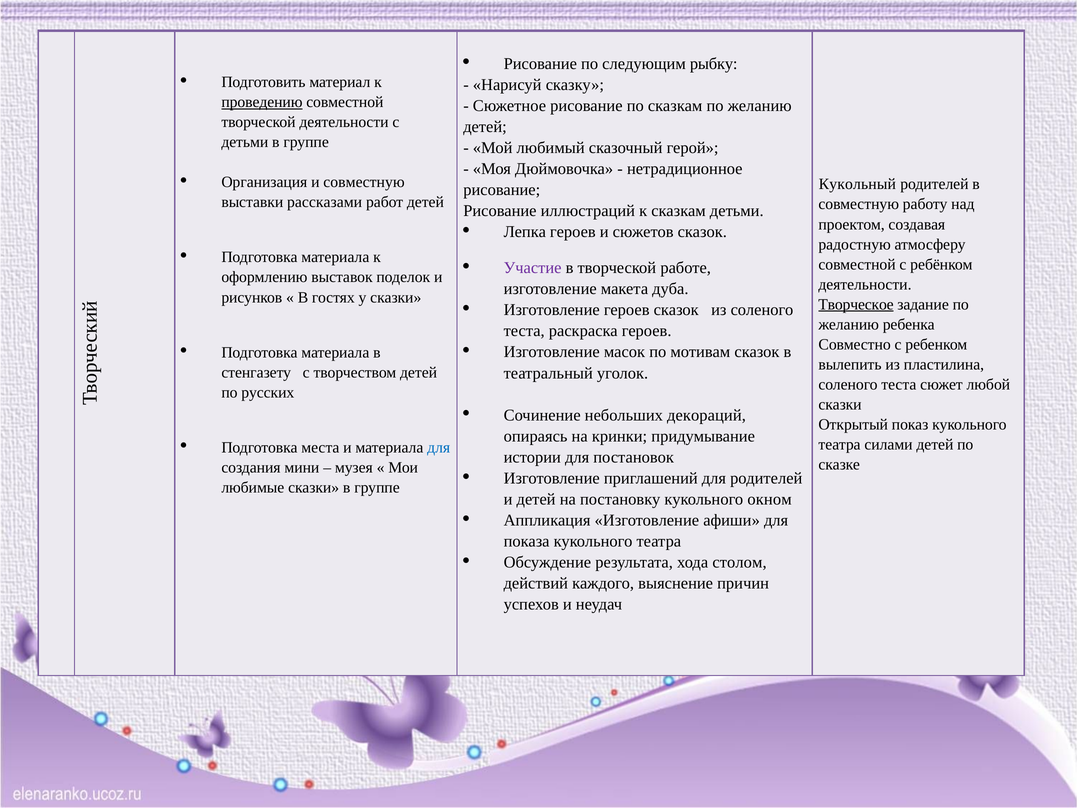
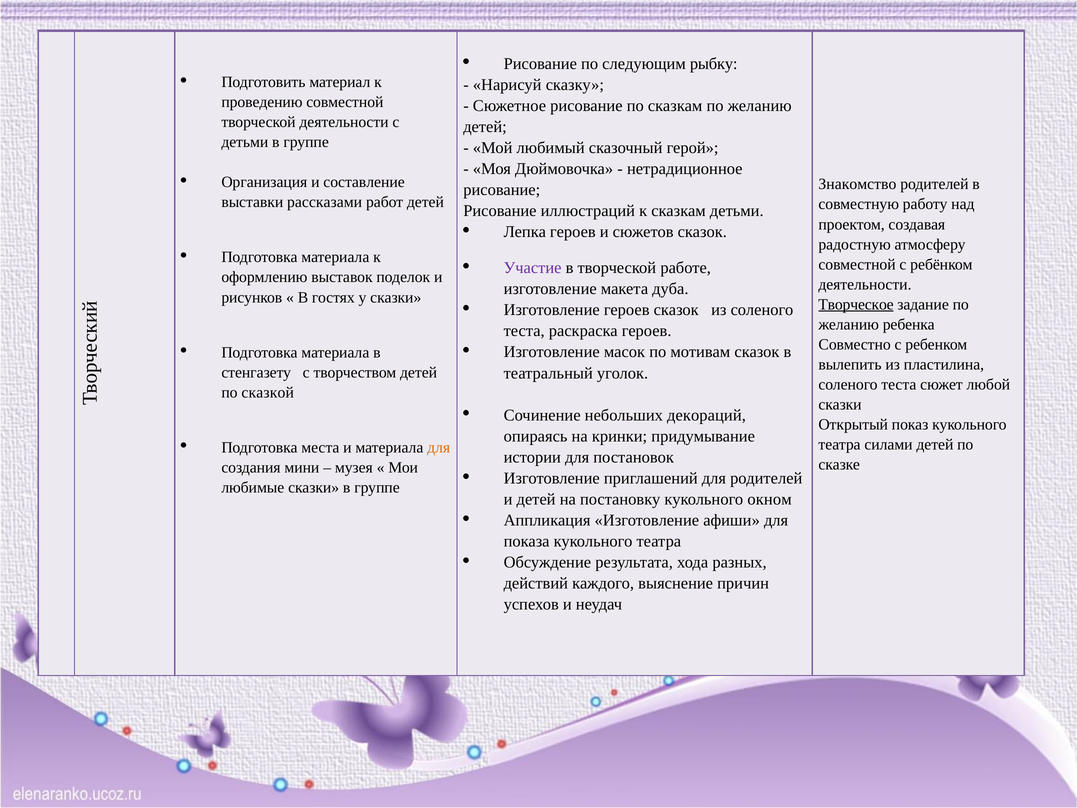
проведению underline: present -> none (262, 102)
и совместную: совместную -> составление (364, 182)
Кукольный: Кукольный -> Знакомство (857, 184)
русских: русских -> сказкой (268, 392)
для colour: blue -> orange (439, 447)
столом: столом -> разных (740, 562)
